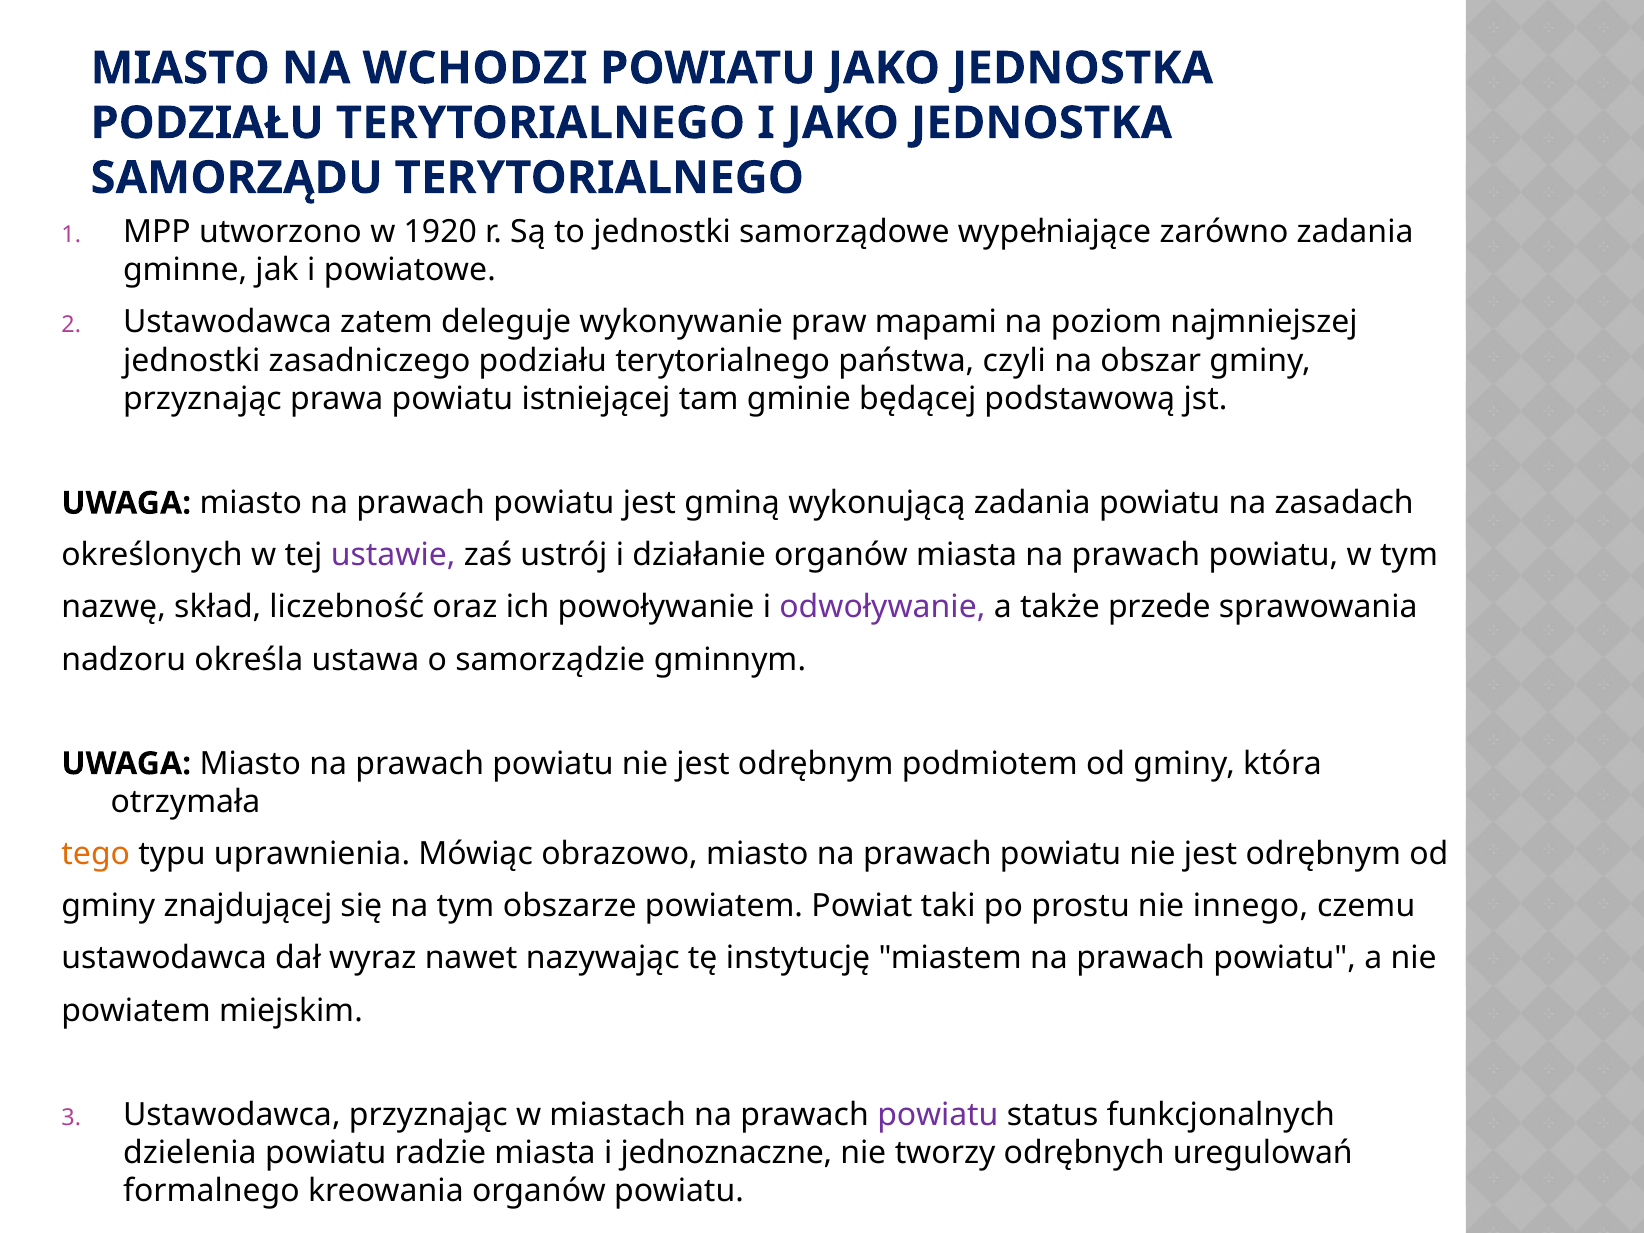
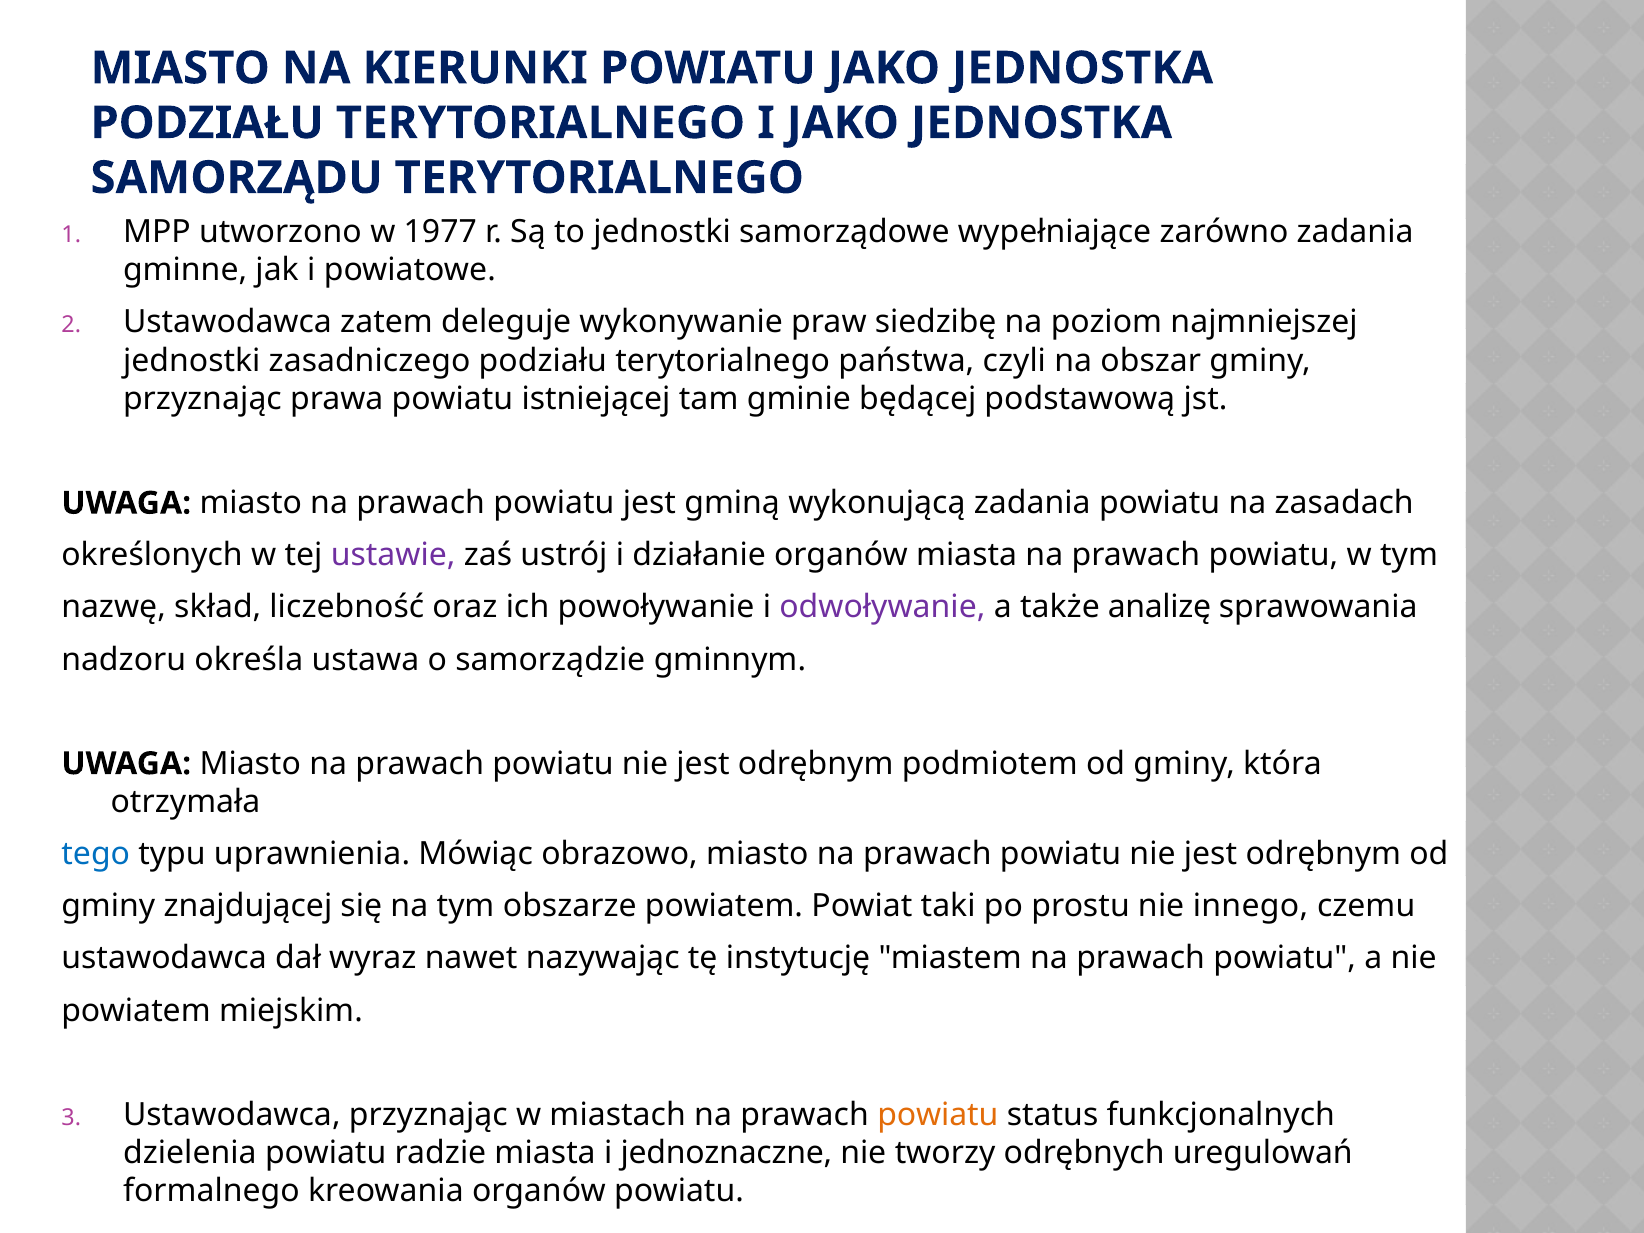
WCHODZI: WCHODZI -> KIERUNKI (475, 68)
1920: 1920 -> 1977 (440, 232)
mapami: mapami -> siedzibę (936, 322)
przede: przede -> analizę (1159, 607)
tego colour: orange -> blue (96, 854)
powiatu colour: purple -> orange (938, 1115)
